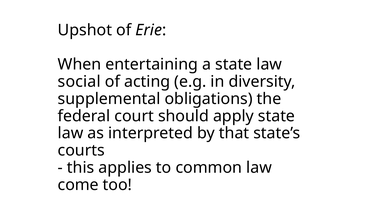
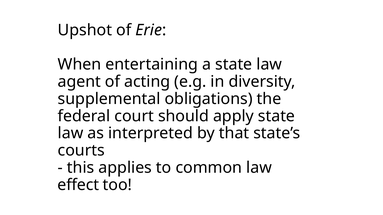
social: social -> agent (79, 82)
come: come -> effect (78, 185)
